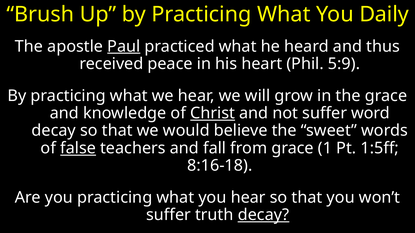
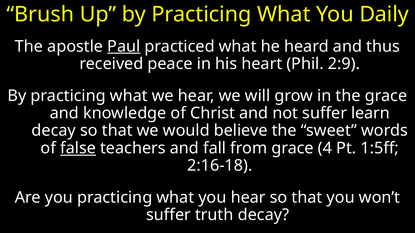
5:9: 5:9 -> 2:9 (344, 64)
Christ underline: present -> none (213, 113)
word: word -> learn (371, 113)
1: 1 -> 4 (325, 148)
8:16-18: 8:16-18 -> 2:16-18 (220, 166)
decay underline: present -> none (263, 215)
